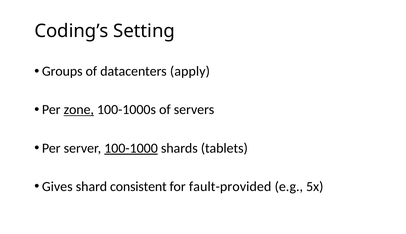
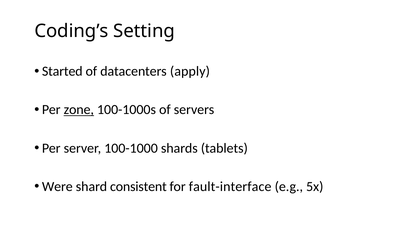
Groups: Groups -> Started (62, 71)
100-1000 underline: present -> none (131, 148)
Gives: Gives -> Were (57, 187)
fault-provided: fault-provided -> fault-interface (230, 187)
